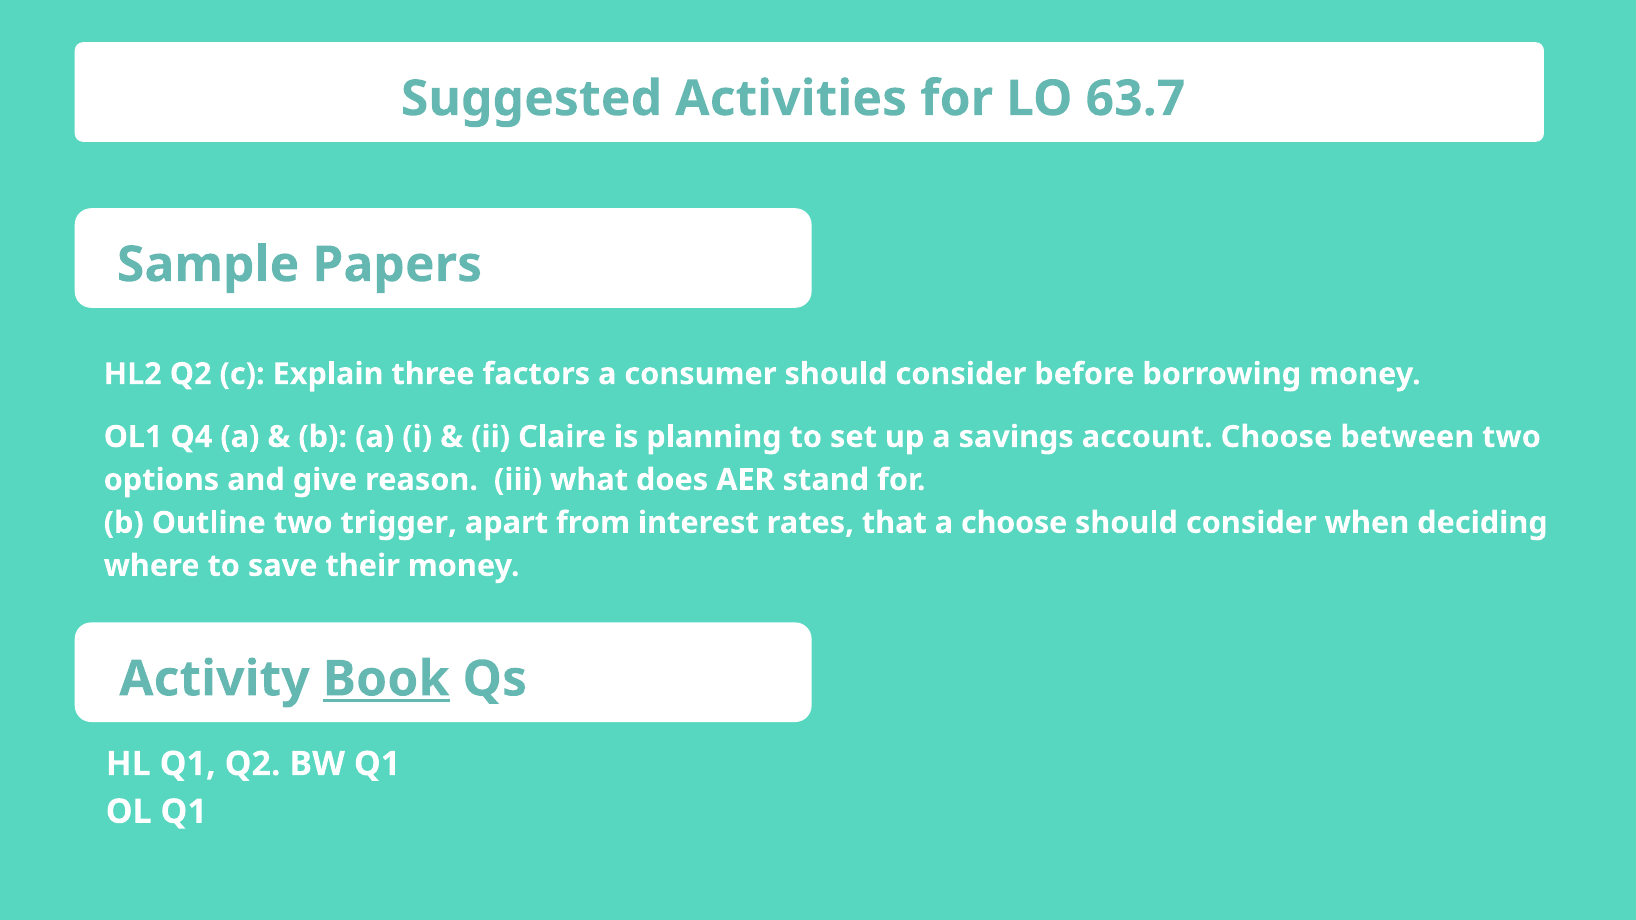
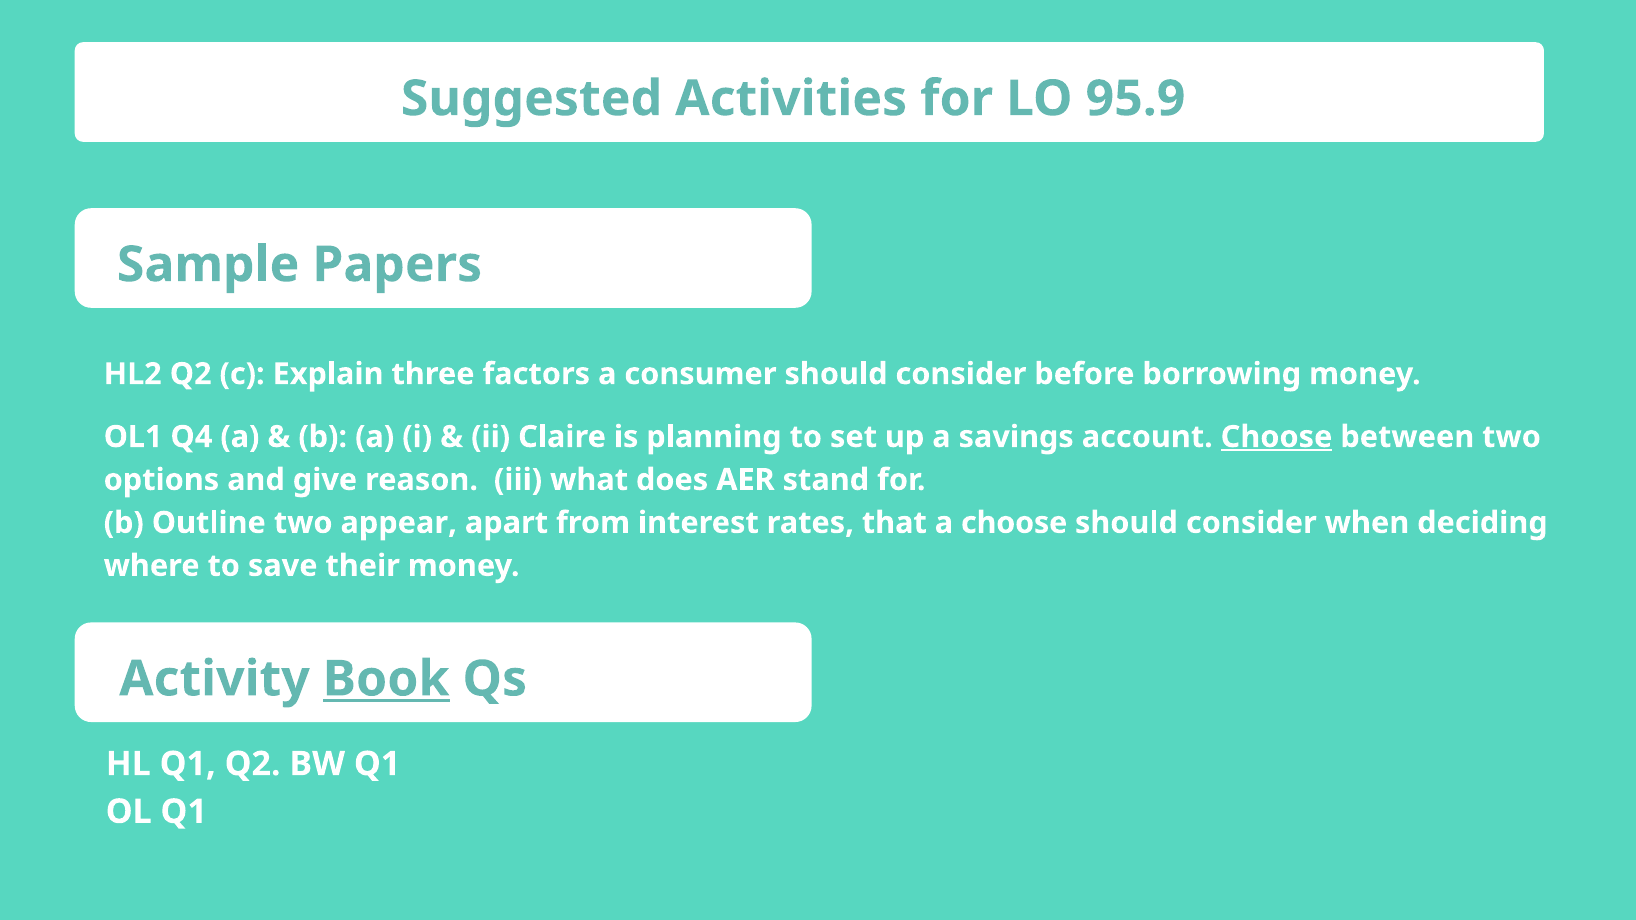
63.7: 63.7 -> 95.9 (1135, 99)
Choose underline: none -> present (1276, 437)
trigger: trigger -> appear (399, 523)
